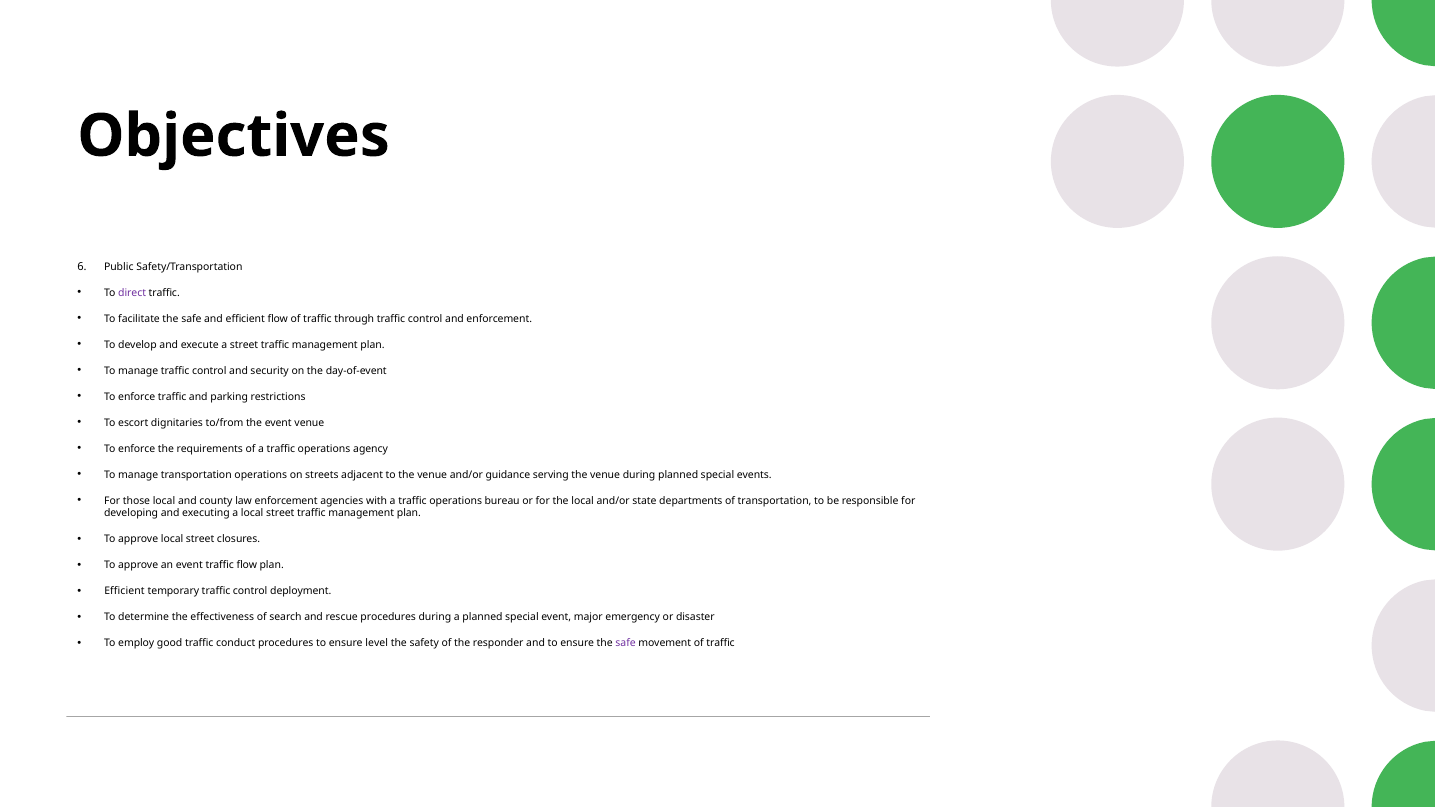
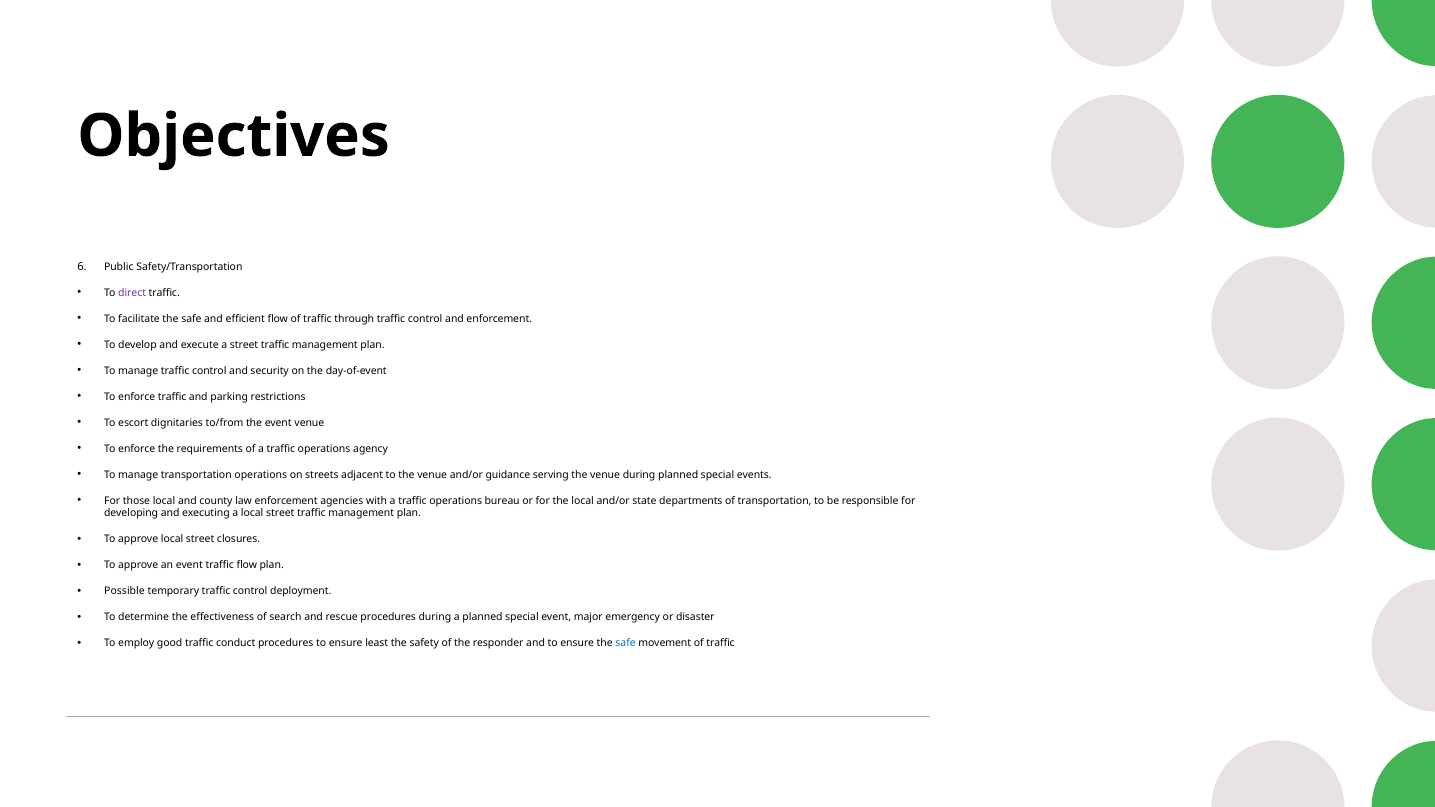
Efficient: Efficient -> Possible (125, 591)
level: level -> least (377, 643)
safe colour: purple -> blue (626, 643)
